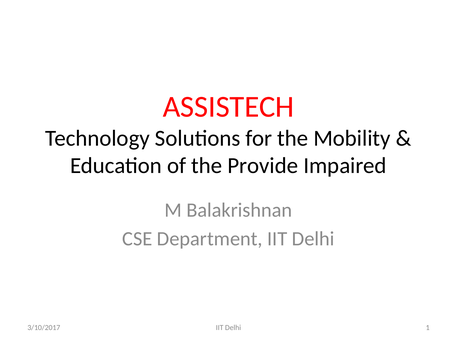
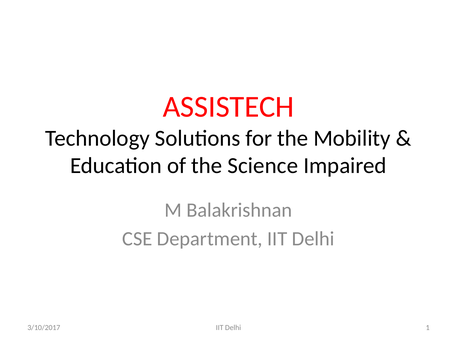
Provide: Provide -> Science (263, 165)
